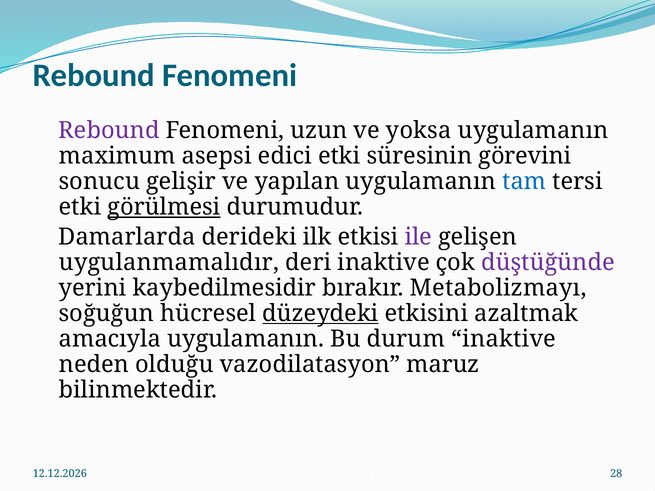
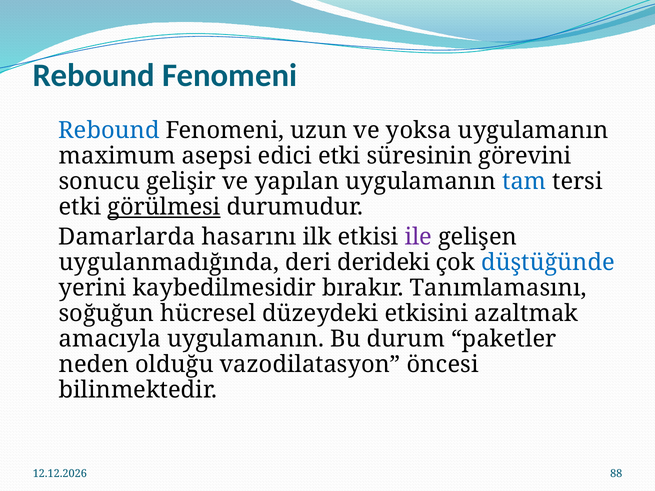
Rebound colour: purple -> blue (109, 131)
derideki: derideki -> hasarını (249, 237)
uygulanmamalıdır: uygulanmamalıdır -> uygulanmadığında (169, 262)
deri inaktive: inaktive -> derideki (384, 262)
düştüğünde colour: purple -> blue (548, 262)
Metabolizmayı: Metabolizmayı -> Tanımlamasını (498, 288)
düzeydeki underline: present -> none (320, 314)
durum inaktive: inaktive -> paketler (504, 339)
maruz: maruz -> öncesi (443, 365)
28: 28 -> 88 (616, 474)
